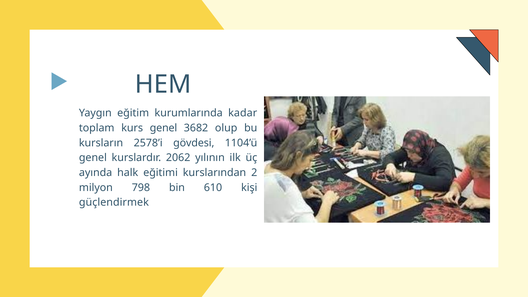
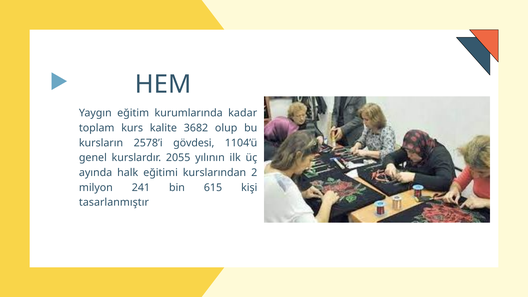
kurs genel: genel -> kalite (163, 128)
2062: 2062 -> 2055 (178, 158)
798: 798 -> 241 (141, 188)
610: 610 -> 615 (213, 188)
güçlendirmek: güçlendirmek -> tasarlanmıştır (114, 202)
